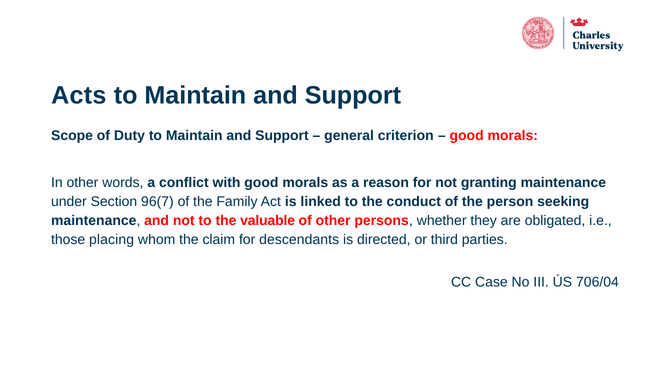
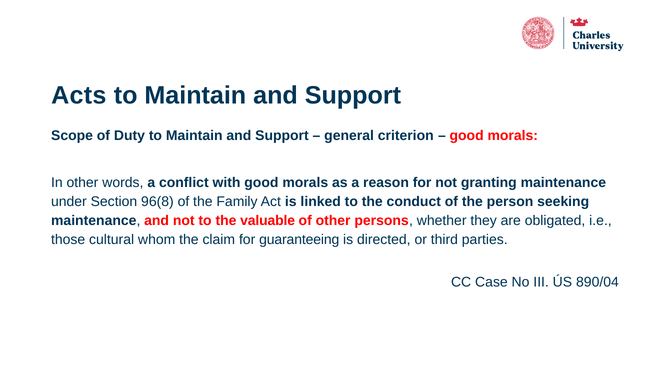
96(7: 96(7 -> 96(8 (157, 202)
placing: placing -> cultural (112, 240)
descendants: descendants -> guaranteeing (299, 240)
706/04: 706/04 -> 890/04 (597, 282)
